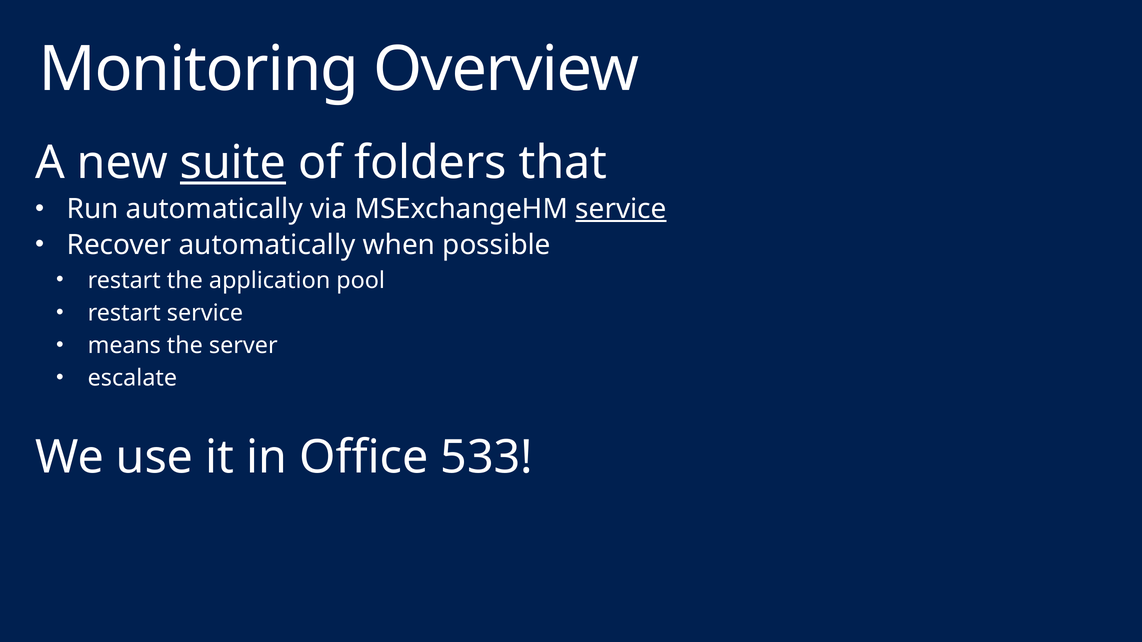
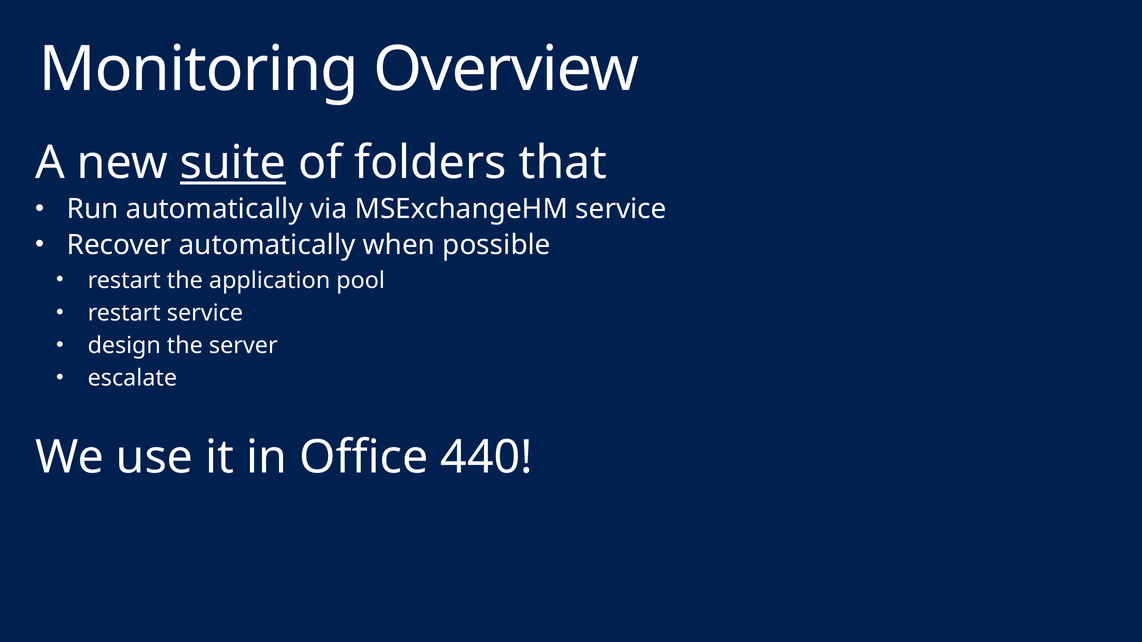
service underline: present -> none (621, 209)
means: means -> design (124, 346)
533: 533 -> 440 (487, 458)
